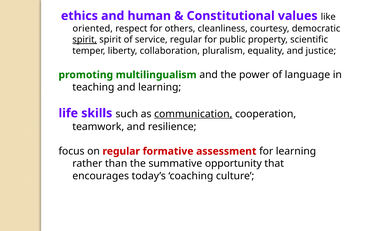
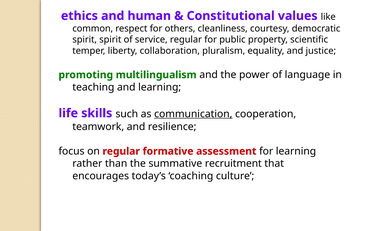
oriented: oriented -> common (93, 29)
spirit underline: present -> none (85, 40)
opportunity: opportunity -> recruitment (233, 164)
